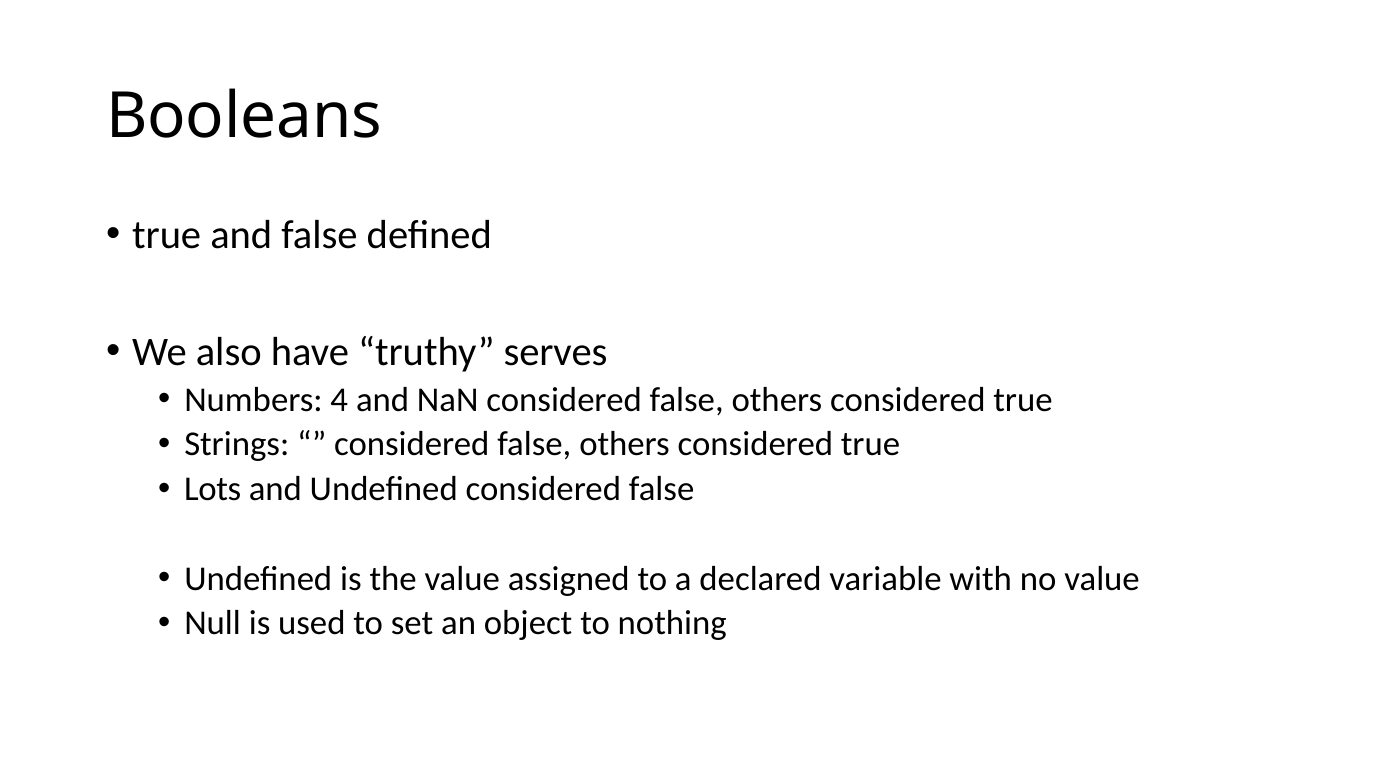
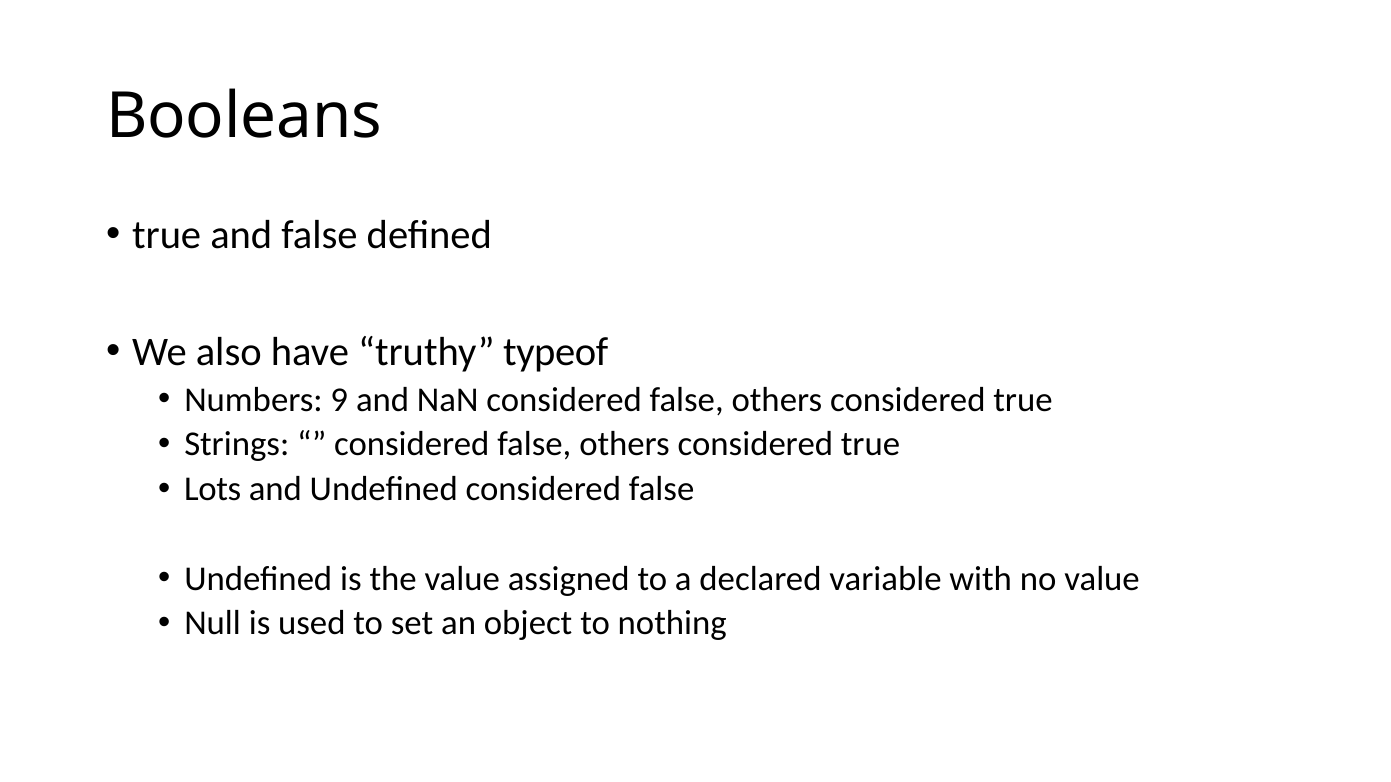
serves: serves -> typeof (556, 352)
4: 4 -> 9 (339, 400)
